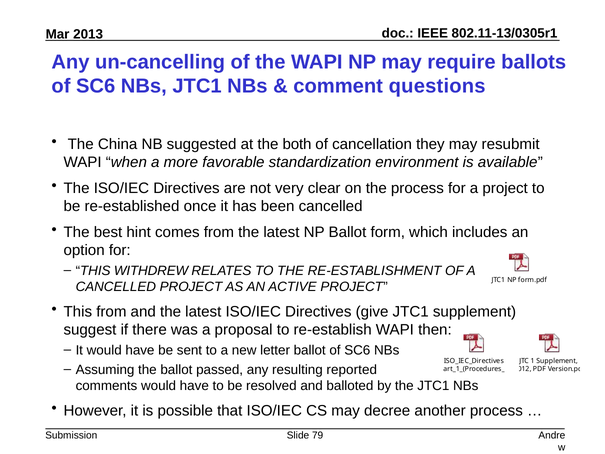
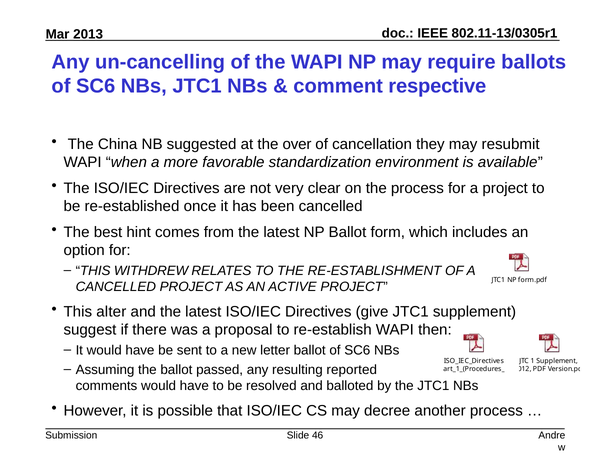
questions: questions -> respective (437, 86)
both: both -> over (297, 144)
This from: from -> alter (111, 311)
79: 79 -> 46 (318, 435)
